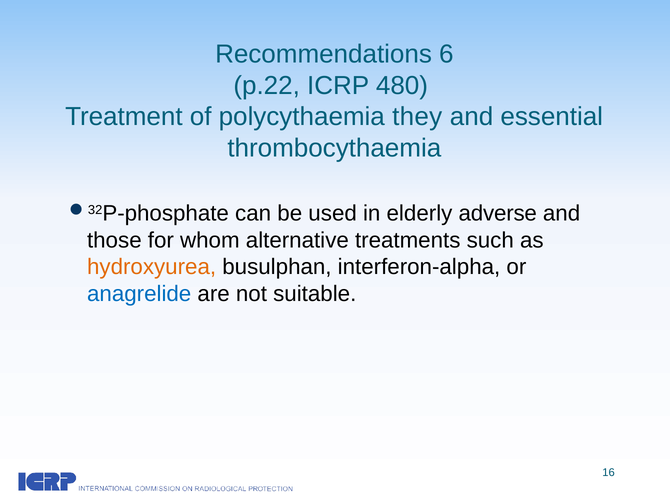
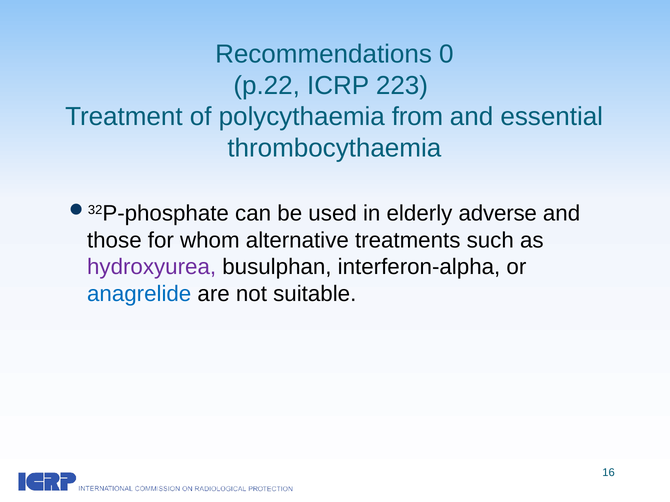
6: 6 -> 0 (446, 54)
480: 480 -> 223 (402, 86)
they: they -> from (417, 117)
hydroxyurea colour: orange -> purple (152, 267)
